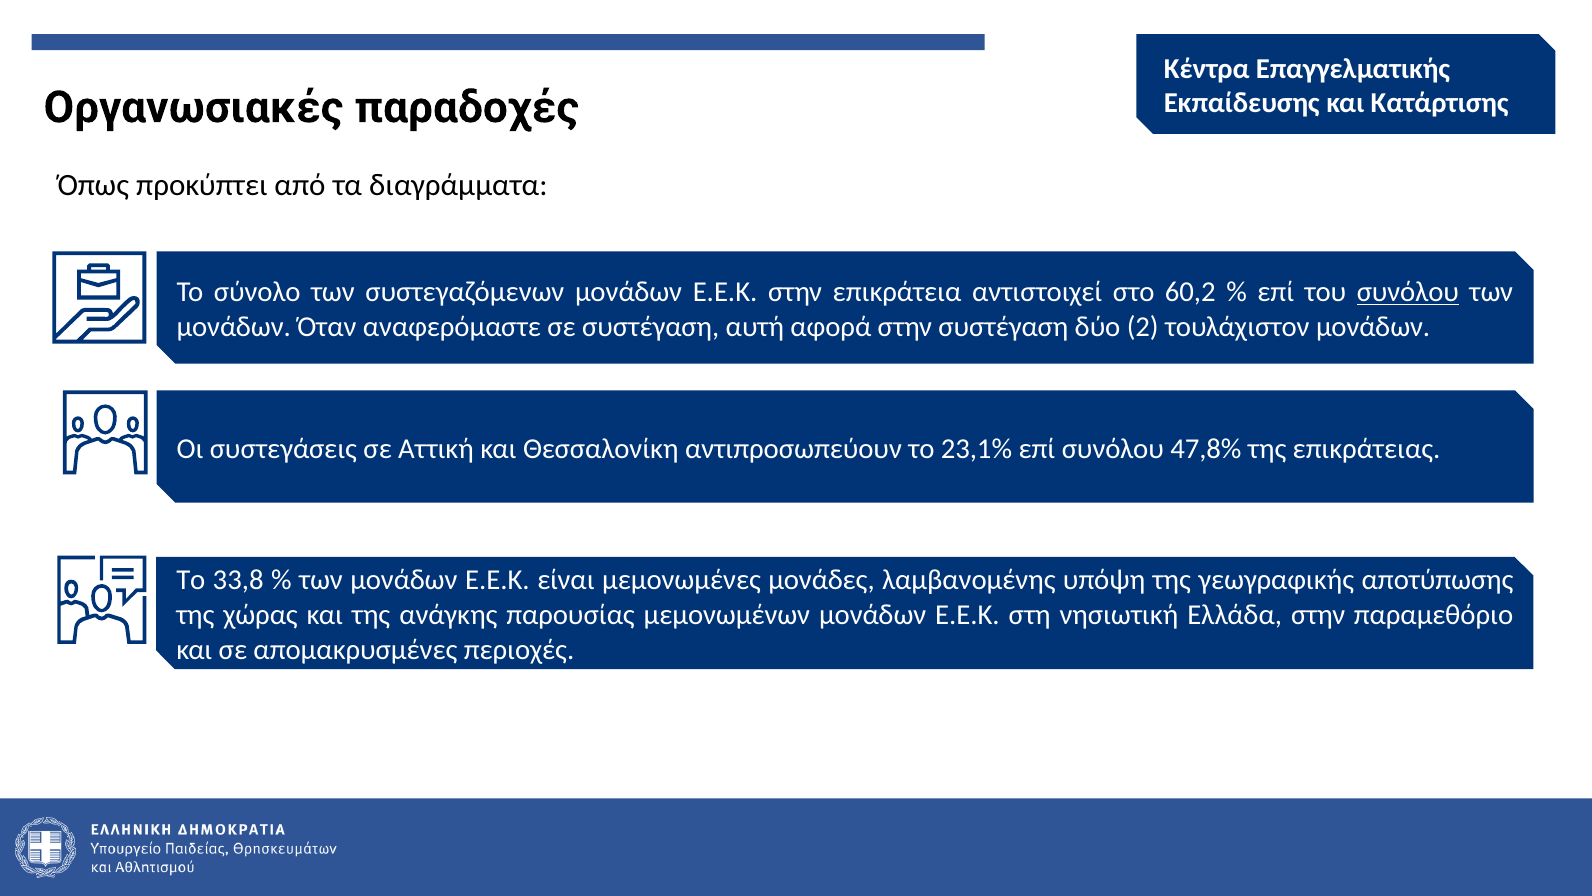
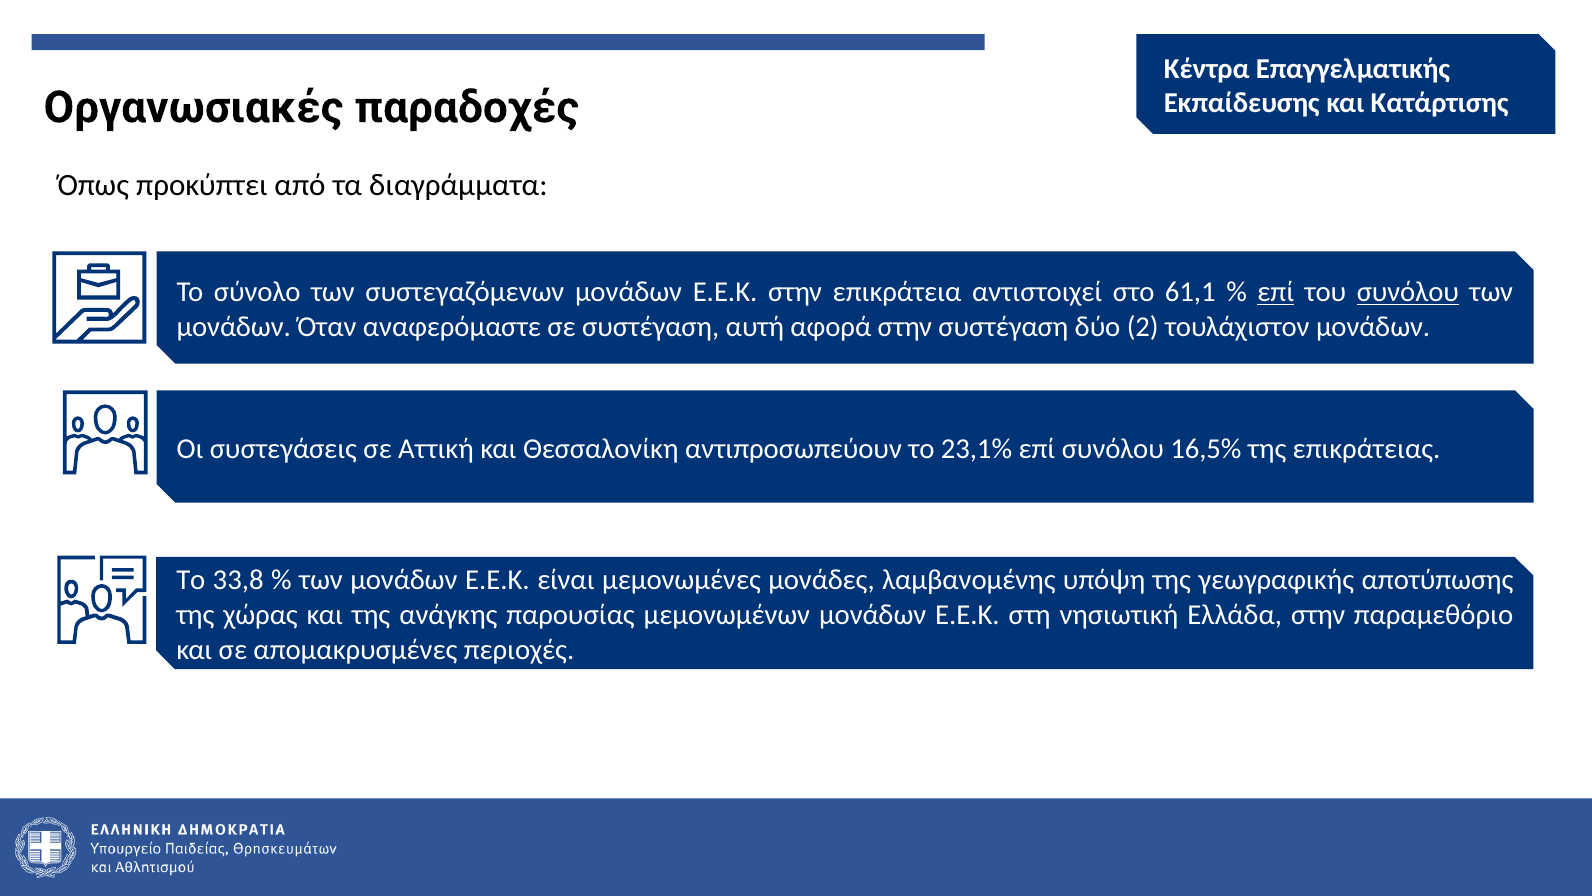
60,2: 60,2 -> 61,1 (1190, 292)
επί underline: none -> present (1276, 292)
47,8%: 47,8% -> 16,5% (1206, 448)
